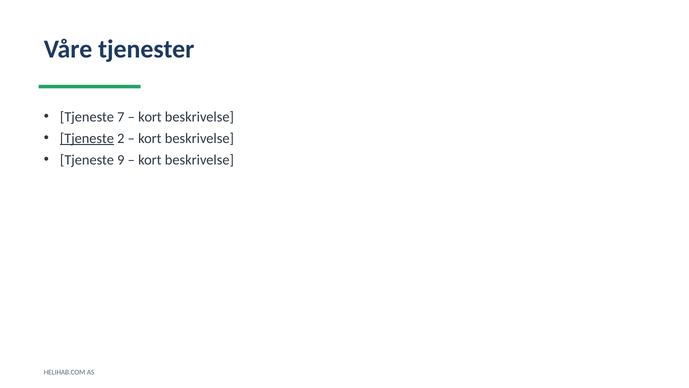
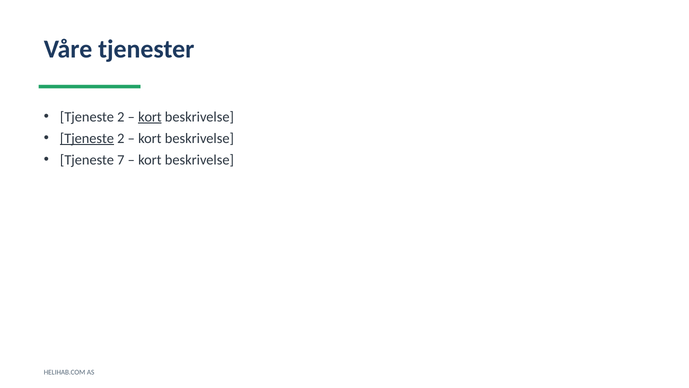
7: 7 -> 2 (121, 117)
kort underline: none -> present (150, 117)
9: 9 -> 7 (121, 160)
